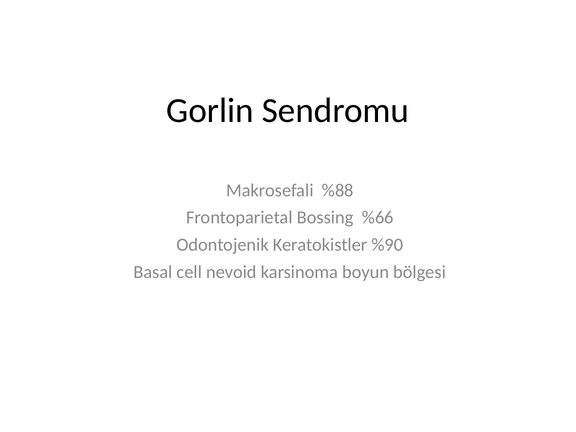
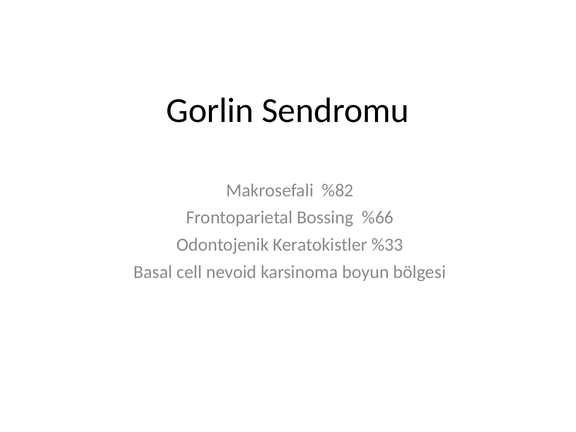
%88: %88 -> %82 (338, 190)
%90: %90 -> %33 (387, 245)
